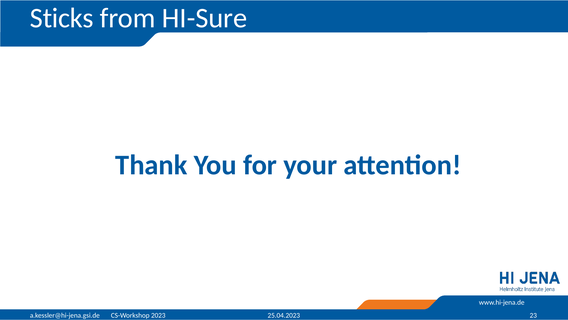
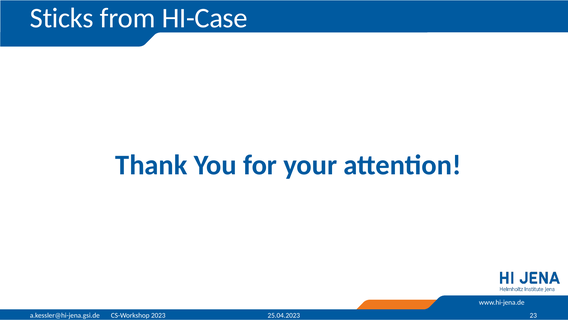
HI-Sure: HI-Sure -> HI-Case (205, 18)
